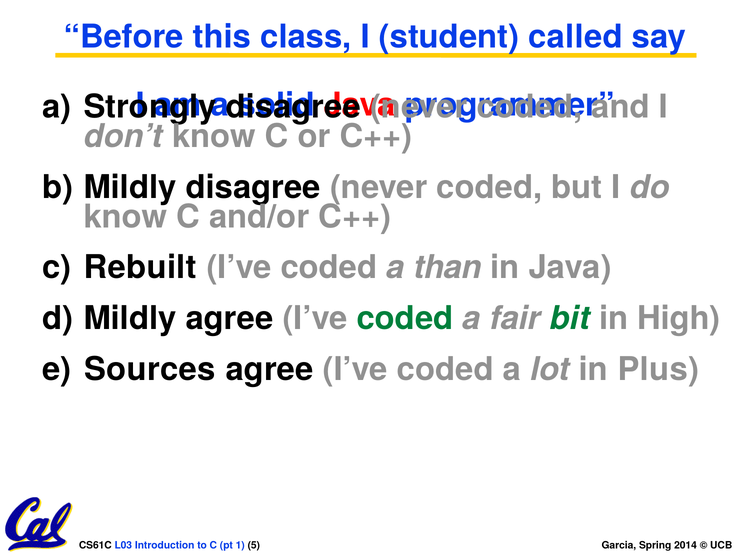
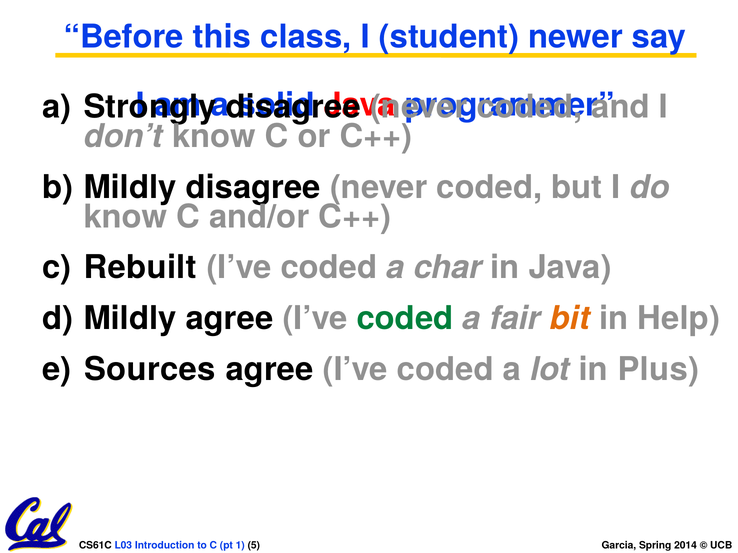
called: called -> newer (576, 37)
than: than -> char (448, 268)
bit colour: green -> orange (570, 319)
High: High -> Help (679, 319)
